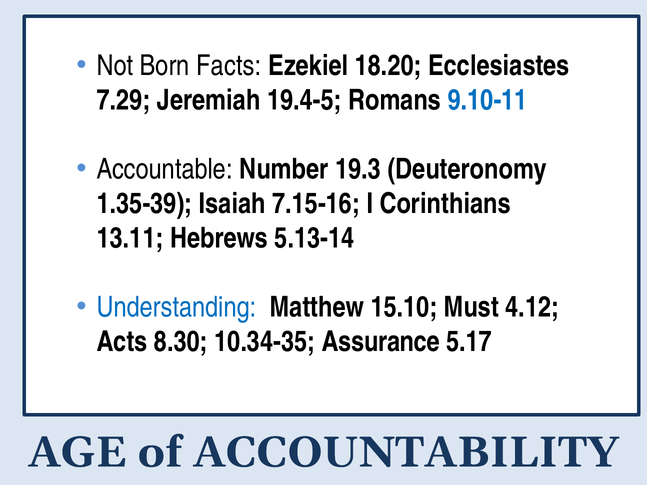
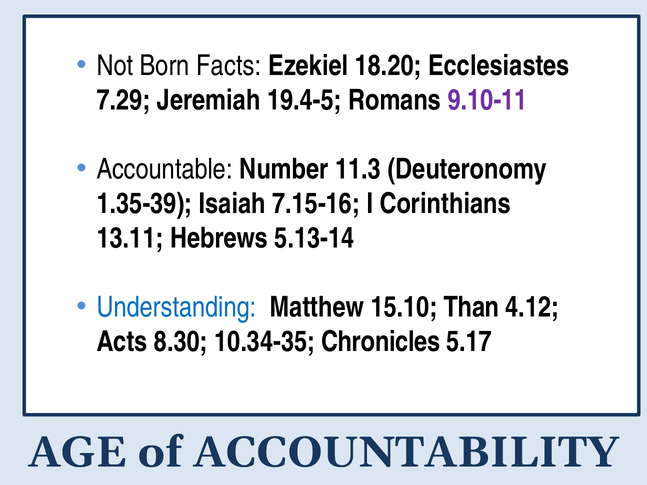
9.10-11 colour: blue -> purple (488, 100)
19.3: 19.3 -> 11.3 (358, 169)
Must: Must -> Than (472, 307)
Assurance: Assurance -> Chronicles (381, 342)
